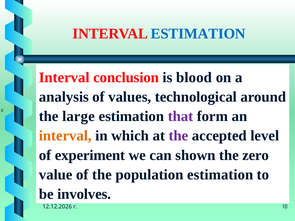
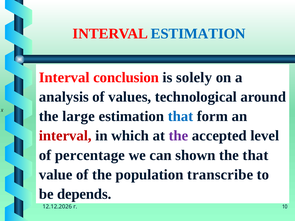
blood: blood -> solely (194, 77)
that colour: purple -> blue (181, 116)
interval colour: orange -> red (65, 136)
experiment: experiment -> percentage (90, 155)
the zero: zero -> that (255, 155)
population estimation: estimation -> transcribe (220, 175)
involves: involves -> depends (84, 194)
